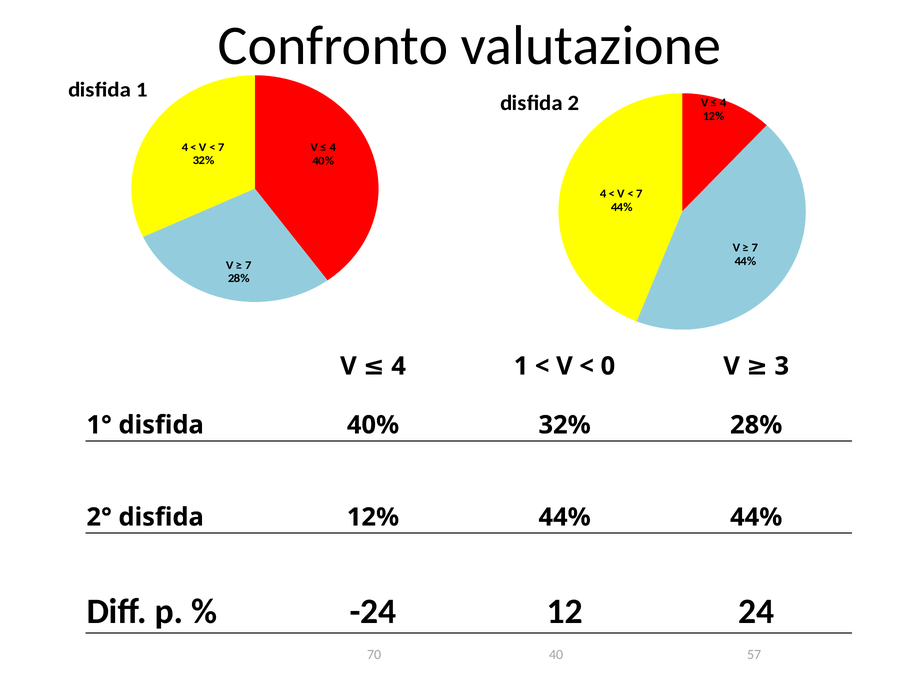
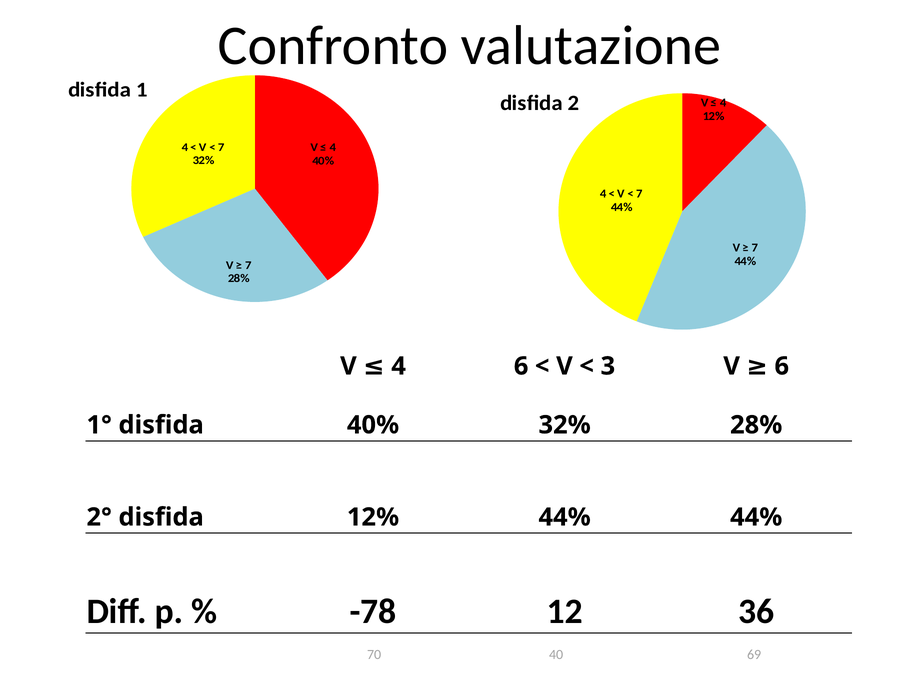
1: 1 -> 6 (521, 366)
0: 0 -> 3 (608, 366)
V 3: 3 -> 6 (782, 366)
-24: -24 -> -78 (373, 611)
24: 24 -> 36 (756, 611)
57: 57 -> 69 (754, 654)
